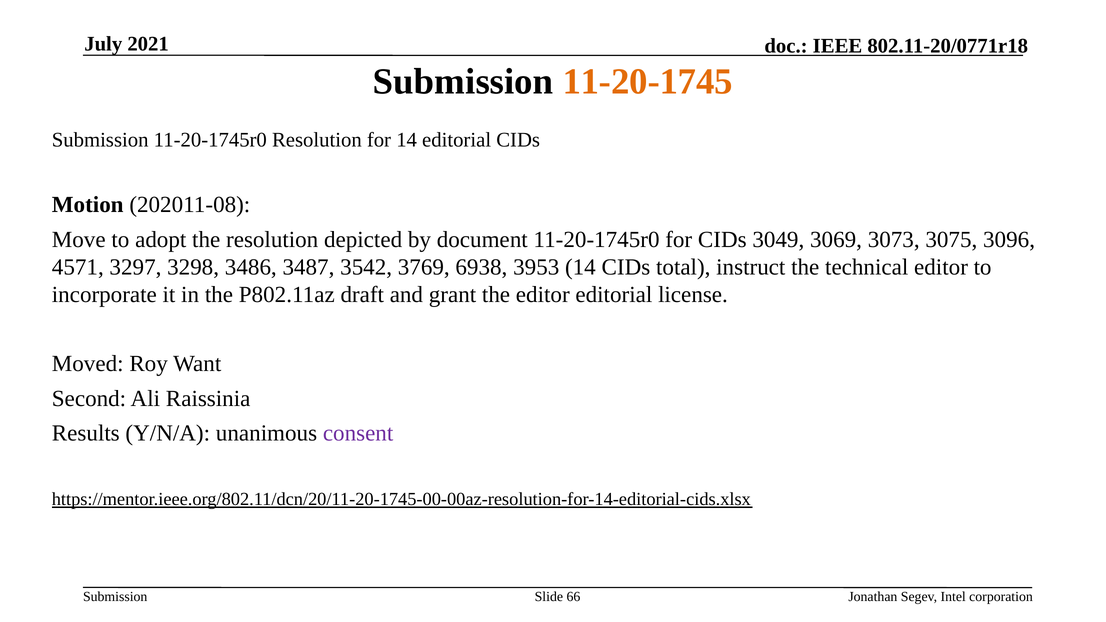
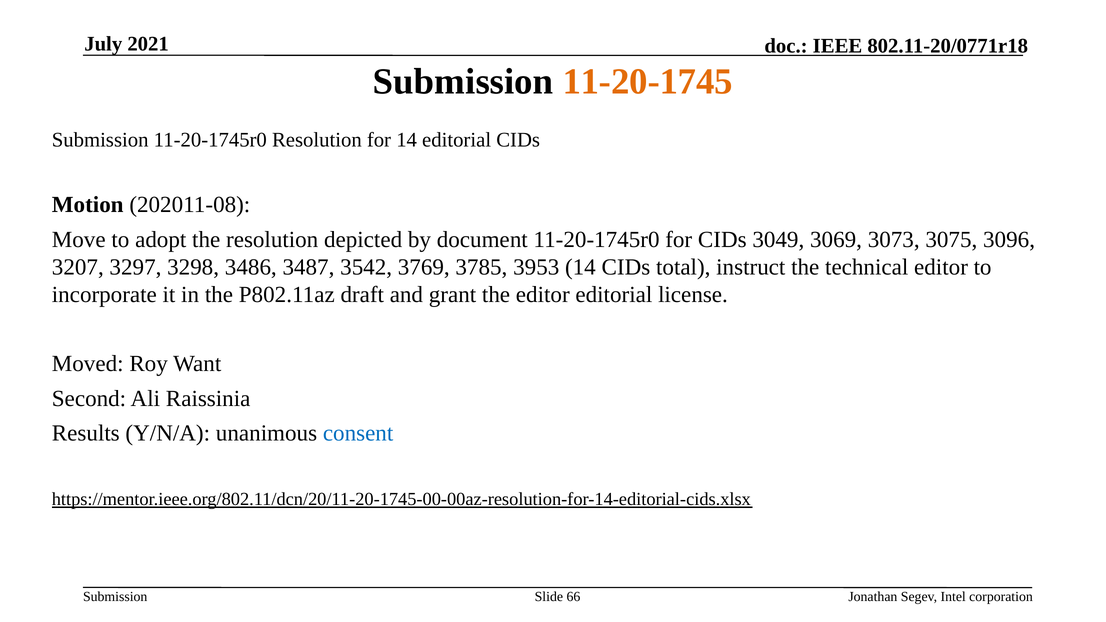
4571: 4571 -> 3207 (78, 267)
6938: 6938 -> 3785 (481, 267)
consent colour: purple -> blue (358, 433)
